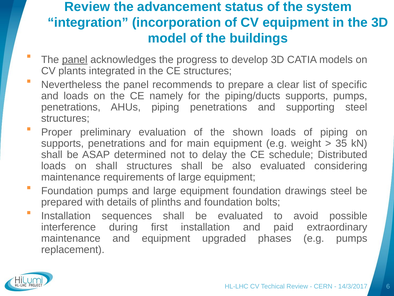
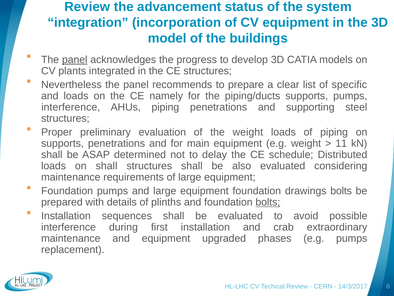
penetrations: penetrations -> interference (71, 107)
the shown: shown -> weight (248, 132)
35: 35 -> 11 (341, 143)
drawings steel: steel -> bolts (341, 191)
bolts underline: none -> present (268, 202)
paid: paid -> crab (284, 227)
